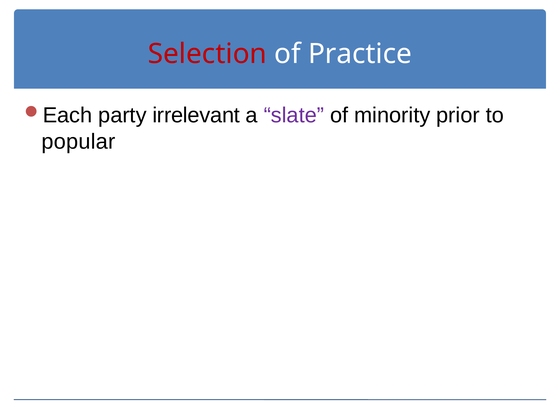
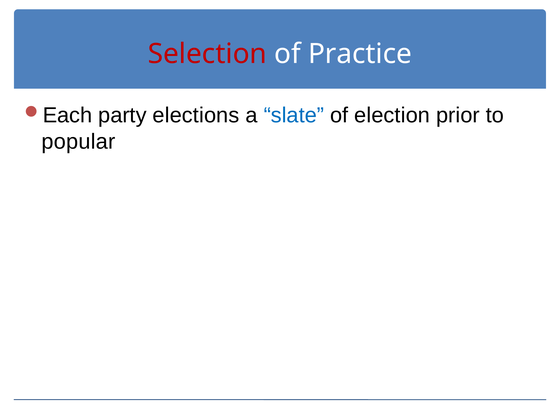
irrelevant: irrelevant -> elections (196, 115)
slate colour: purple -> blue (294, 115)
minority: minority -> election (392, 115)
